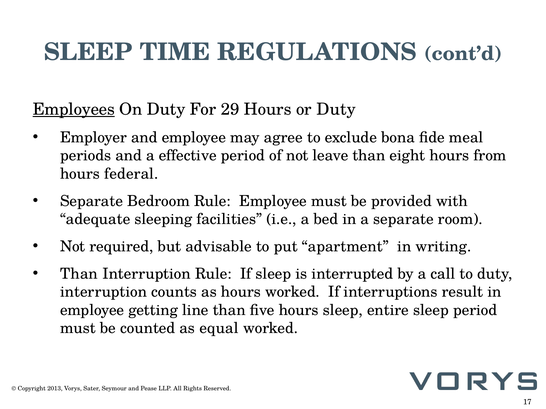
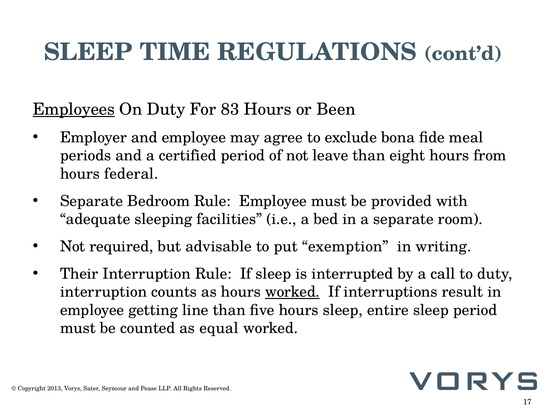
29: 29 -> 83 (230, 109)
or Duty: Duty -> Been (336, 109)
effective: effective -> certified (188, 156)
apartment: apartment -> exemption (345, 247)
Than: Than -> Their (79, 274)
worked underline: none -> present (292, 292)
